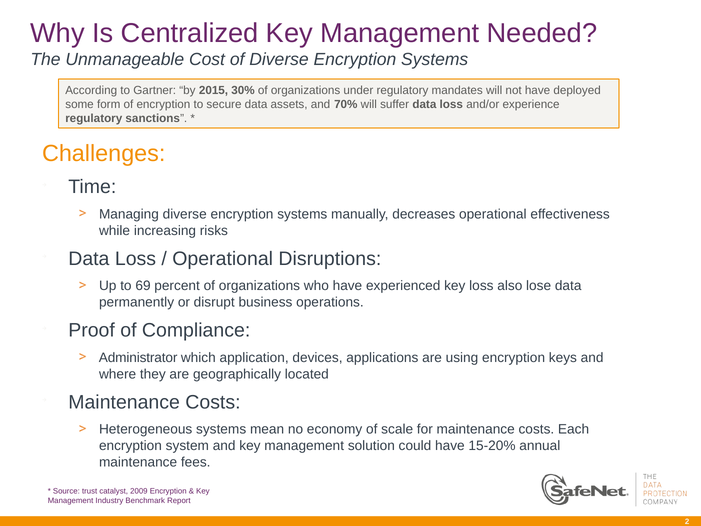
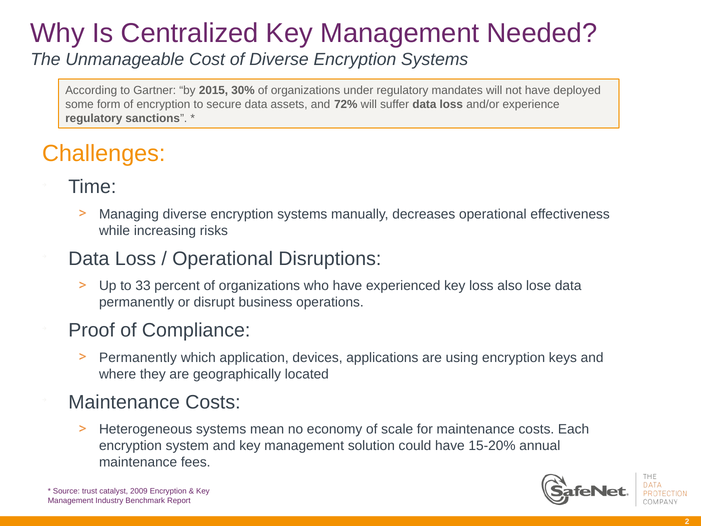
70%: 70% -> 72% (346, 104)
69: 69 -> 33 (143, 286)
Administrator: Administrator -> Permanently (138, 357)
